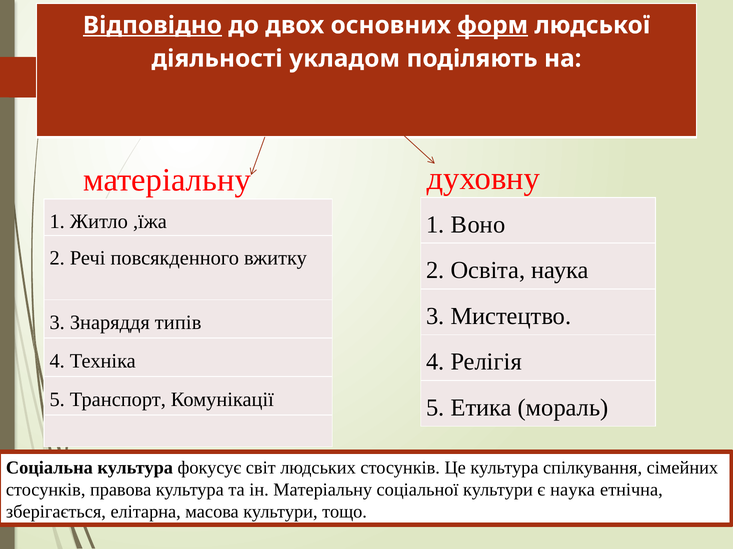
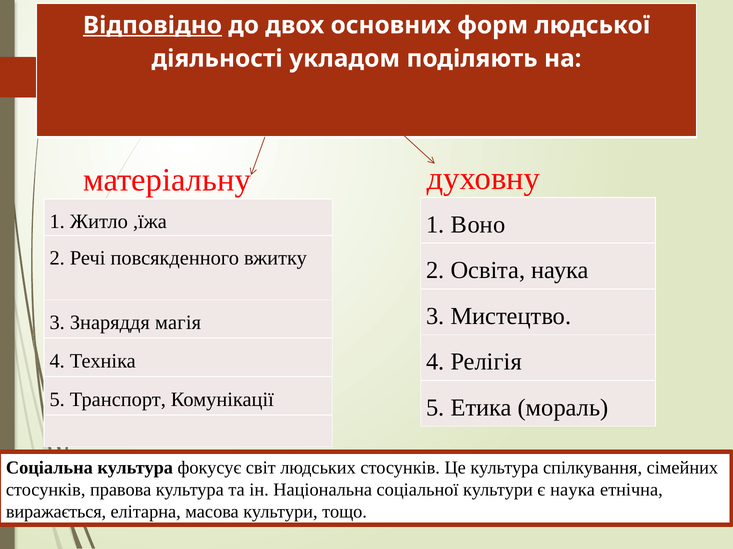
форм underline: present -> none (493, 25)
типів: типів -> магія (178, 323)
ін Матеріальну: Матеріальну -> Національна (323, 490)
зберігається: зберігається -> виражається (56, 512)
